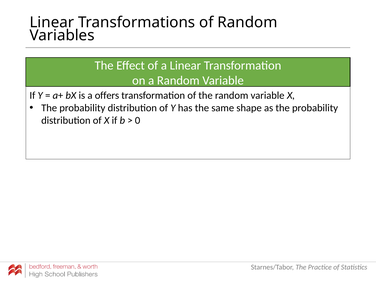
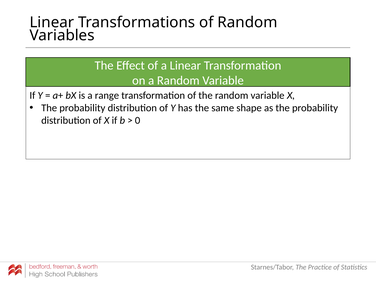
offers: offers -> range (107, 95)
